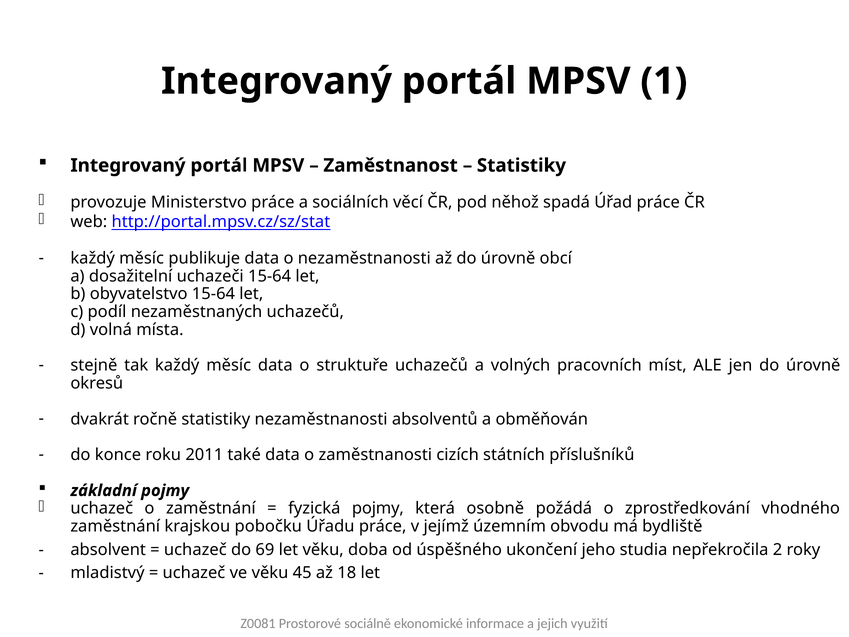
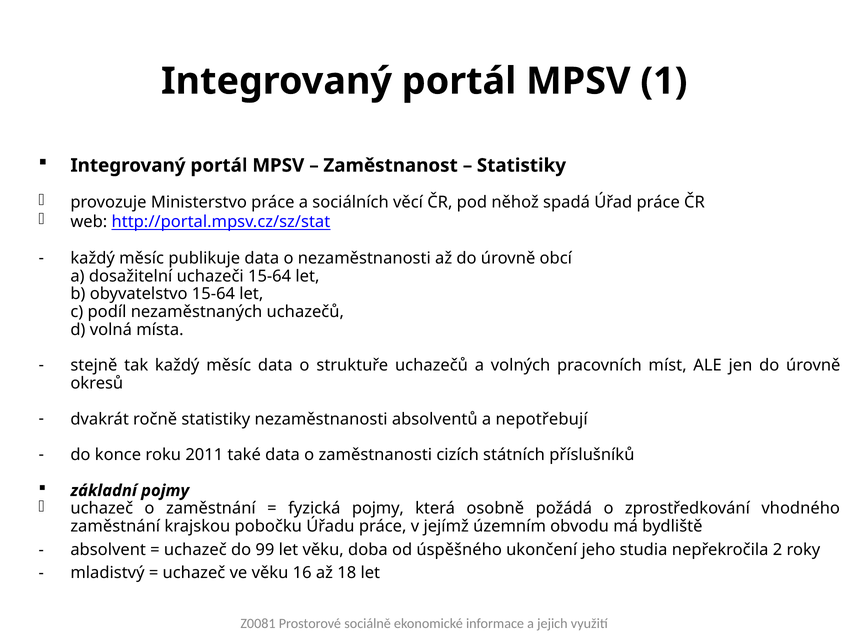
obměňován: obměňován -> nepotřebují (542, 419)
69: 69 -> 99 (265, 550)
45: 45 -> 16 (302, 573)
